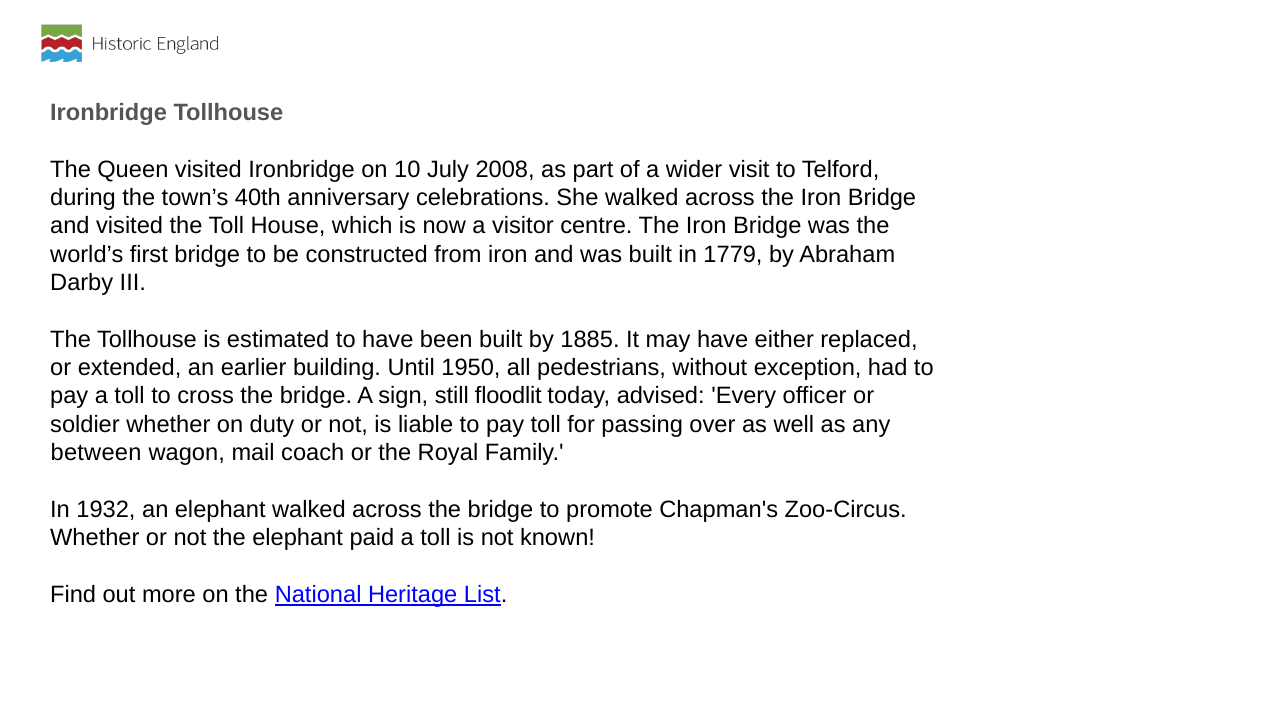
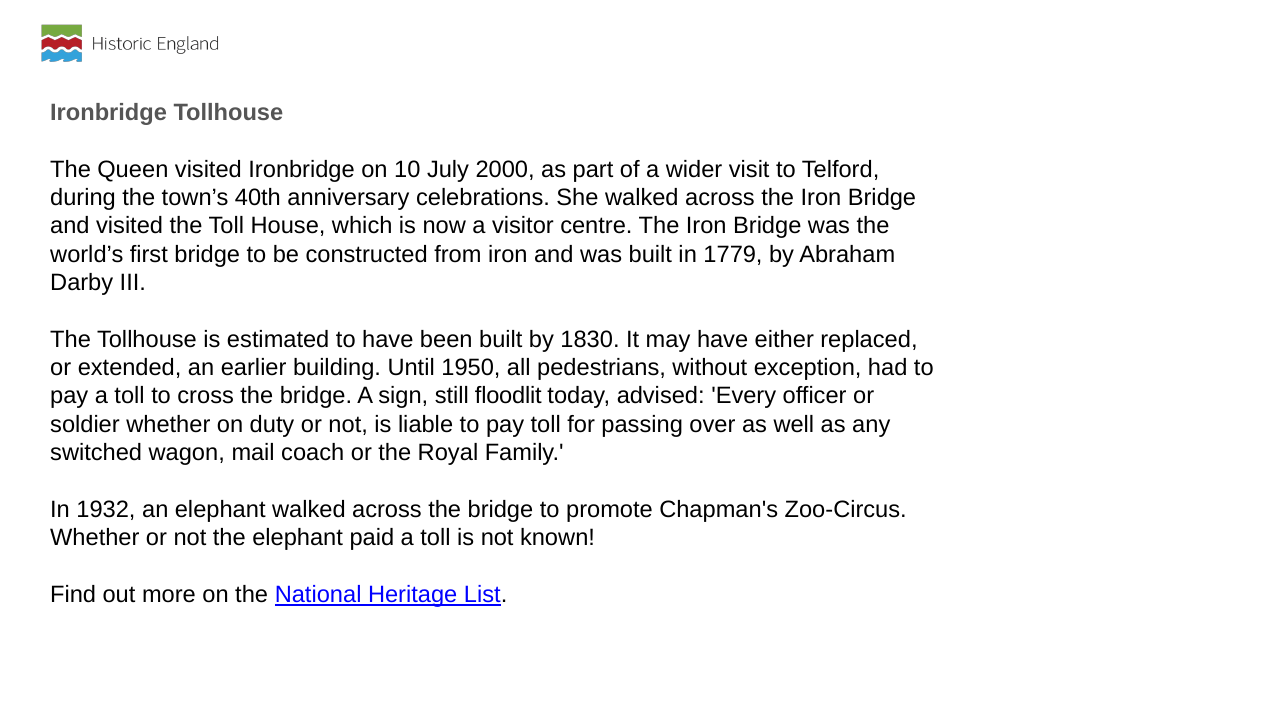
2008: 2008 -> 2000 (505, 169)
1885: 1885 -> 1830 (590, 340)
between: between -> switched (96, 453)
